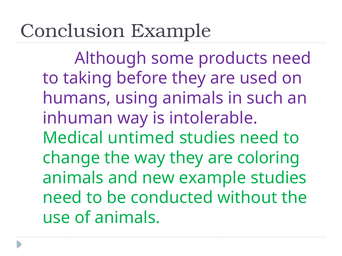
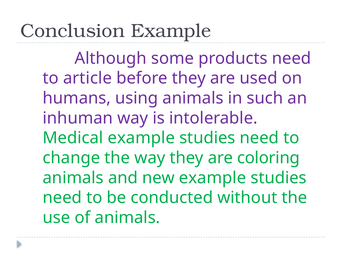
taking: taking -> article (87, 78)
Medical untimed: untimed -> example (141, 138)
